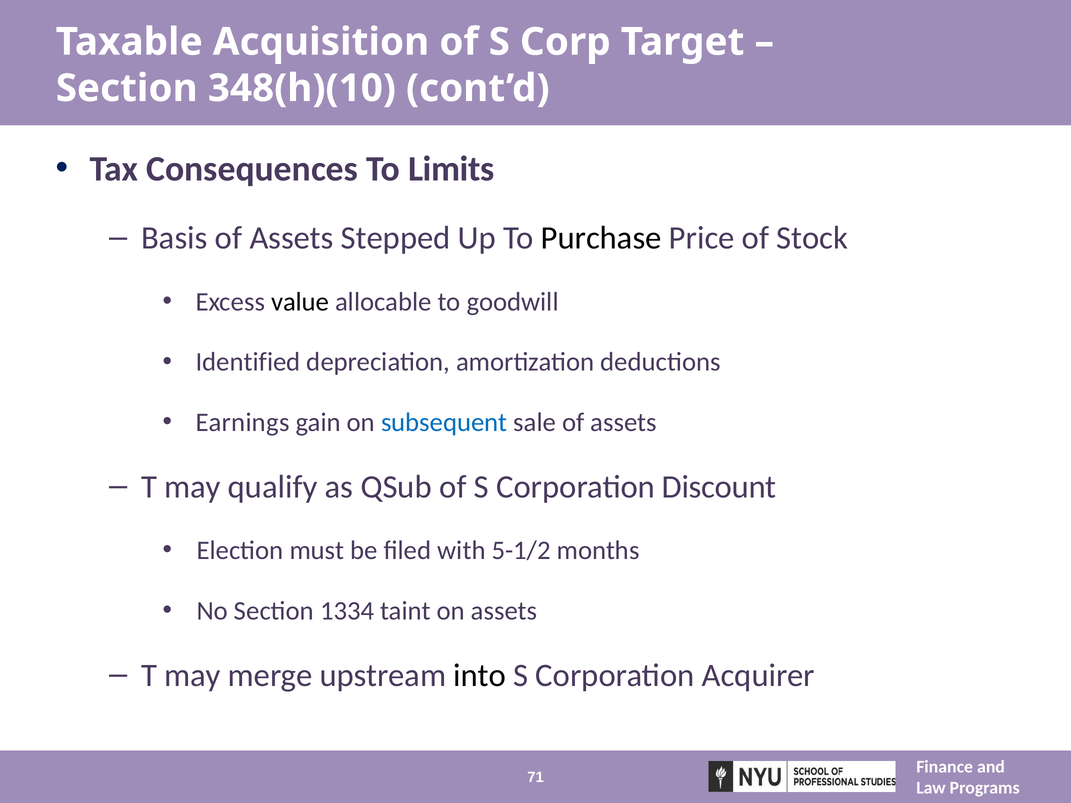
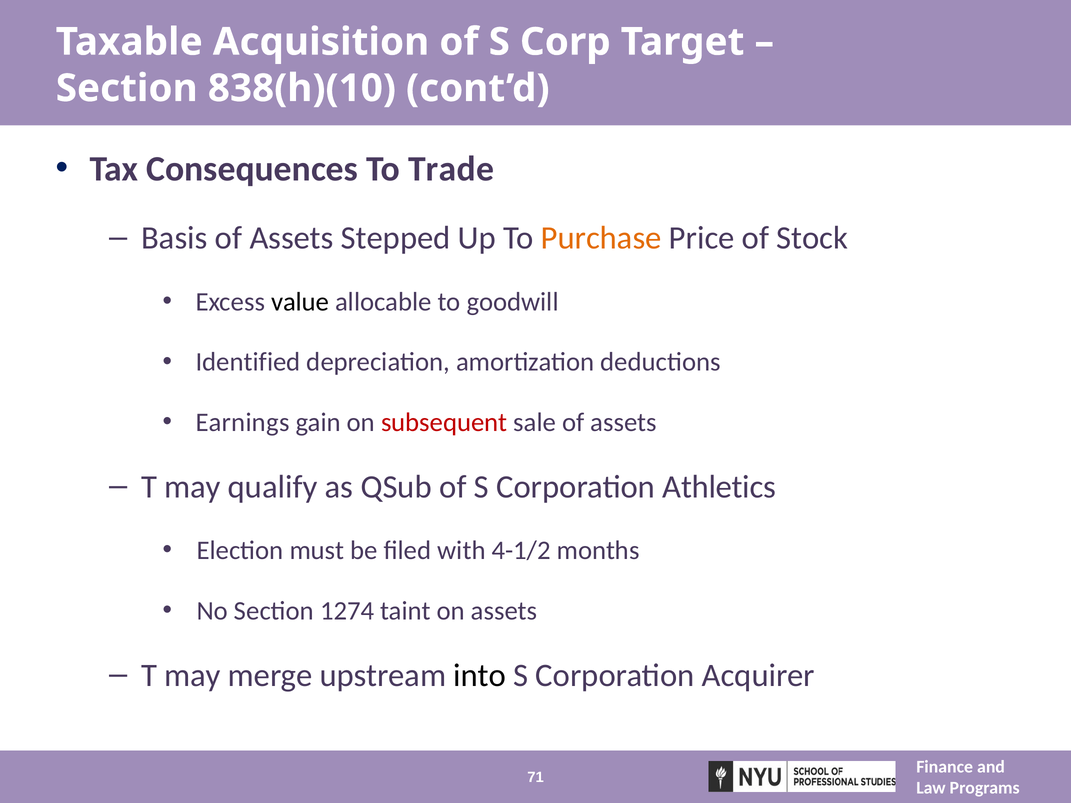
348(h)(10: 348(h)(10 -> 838(h)(10 (302, 88)
Limits: Limits -> Trade (451, 169)
Purchase colour: black -> orange (601, 238)
subsequent colour: blue -> red (444, 423)
Discount: Discount -> Athletics (719, 487)
5-1/2: 5-1/2 -> 4-1/2 (521, 551)
1334: 1334 -> 1274 (347, 611)
